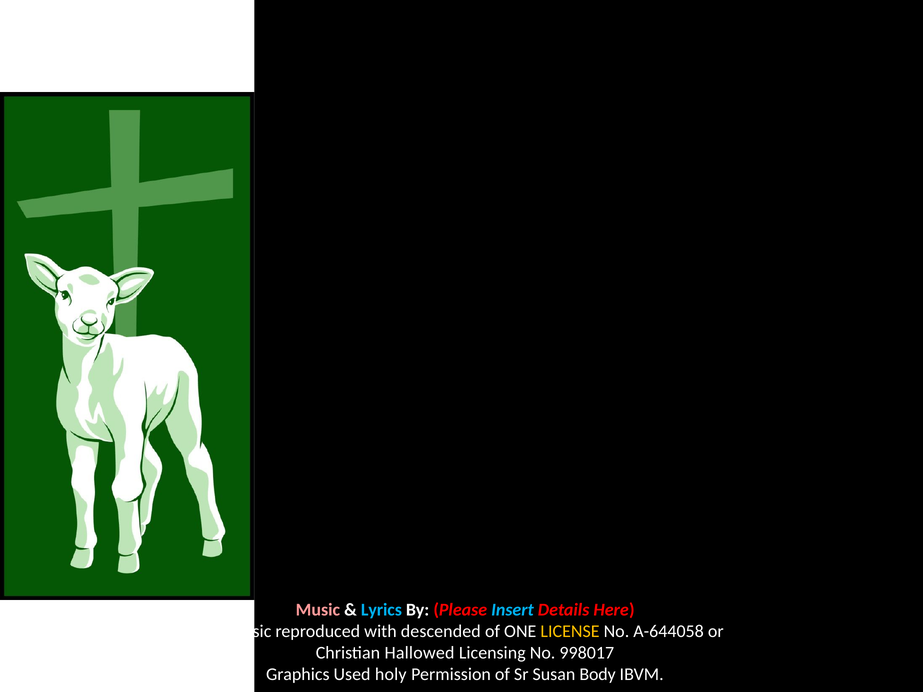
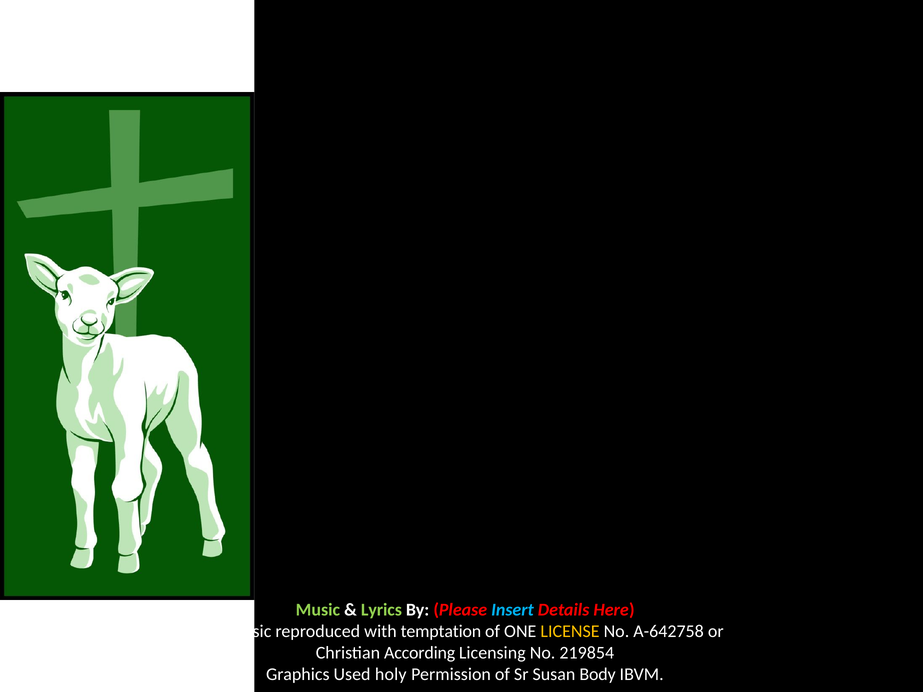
Music colour: pink -> light green (318, 610)
Lyrics colour: light blue -> light green (381, 610)
descended: descended -> temptation (441, 631)
A-644058: A-644058 -> A-642758 (669, 631)
Hallowed: Hallowed -> According (420, 653)
998017: 998017 -> 219854 (587, 653)
